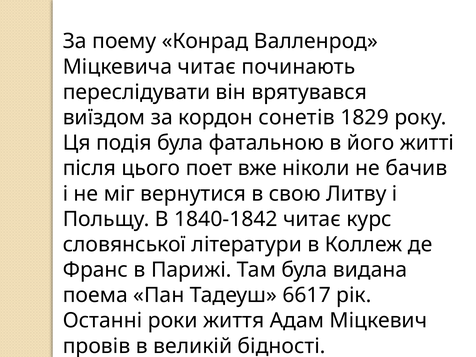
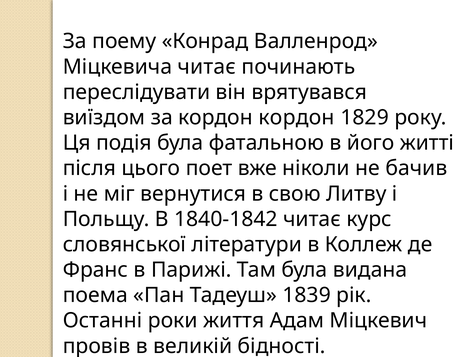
кордон сонетів: сонетів -> кордон (297, 118)
6617: 6617 -> 1839 (307, 295)
